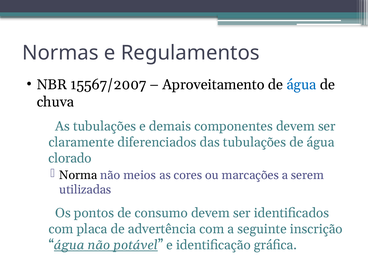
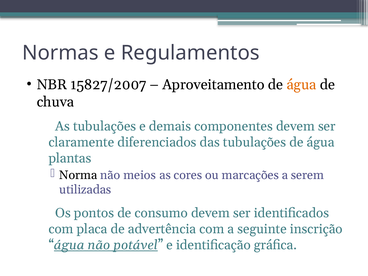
15567/2007: 15567/2007 -> 15827/2007 (108, 85)
água colour: blue -> orange (301, 85)
clorado: clorado -> plantas (70, 158)
